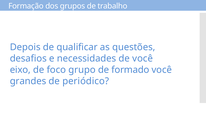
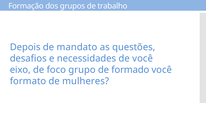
qualificar: qualificar -> mandato (77, 47)
grandes: grandes -> formato (28, 81)
periódico: periódico -> mulheres (86, 81)
